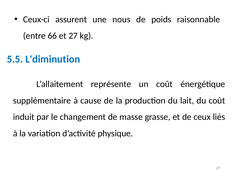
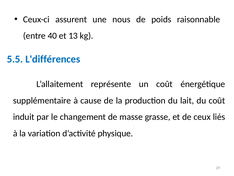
66: 66 -> 40 (52, 36)
27: 27 -> 13 (73, 36)
L'diminution: L'diminution -> L'différences (53, 59)
